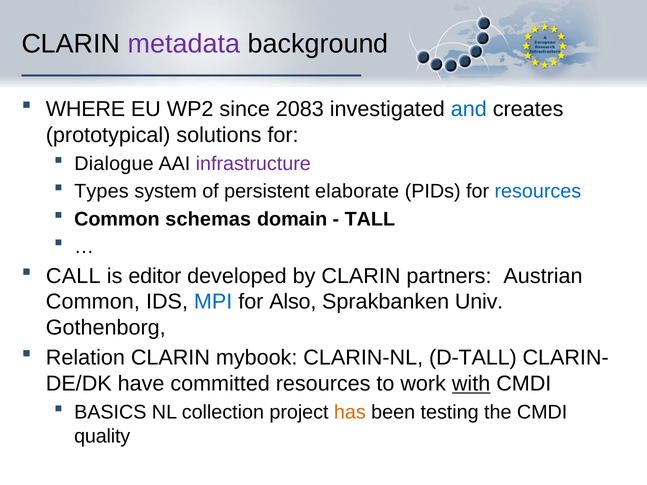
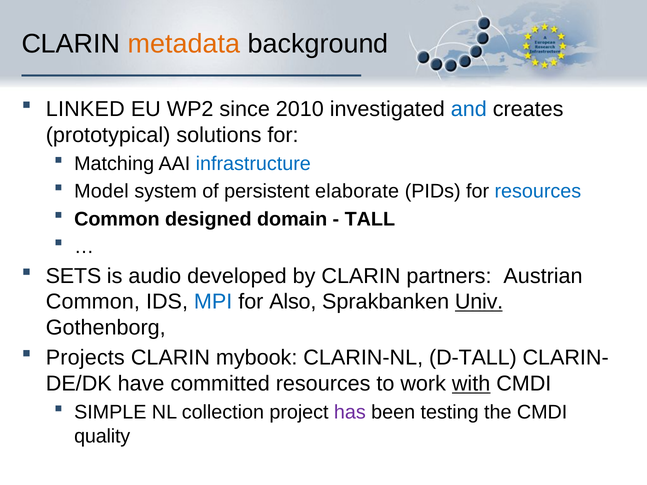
metadata colour: purple -> orange (184, 44)
WHERE: WHERE -> LINKED (85, 109)
2083: 2083 -> 2010 (300, 109)
Dialogue: Dialogue -> Matching (114, 164)
infrastructure colour: purple -> blue (253, 164)
Types: Types -> Model (101, 191)
schemas: schemas -> designed (208, 219)
CALL: CALL -> SETS (73, 276)
editor: editor -> audio (155, 276)
Univ underline: none -> present (479, 302)
Relation: Relation -> Projects (85, 358)
BASICS: BASICS -> SIMPLE (110, 412)
has colour: orange -> purple (350, 412)
